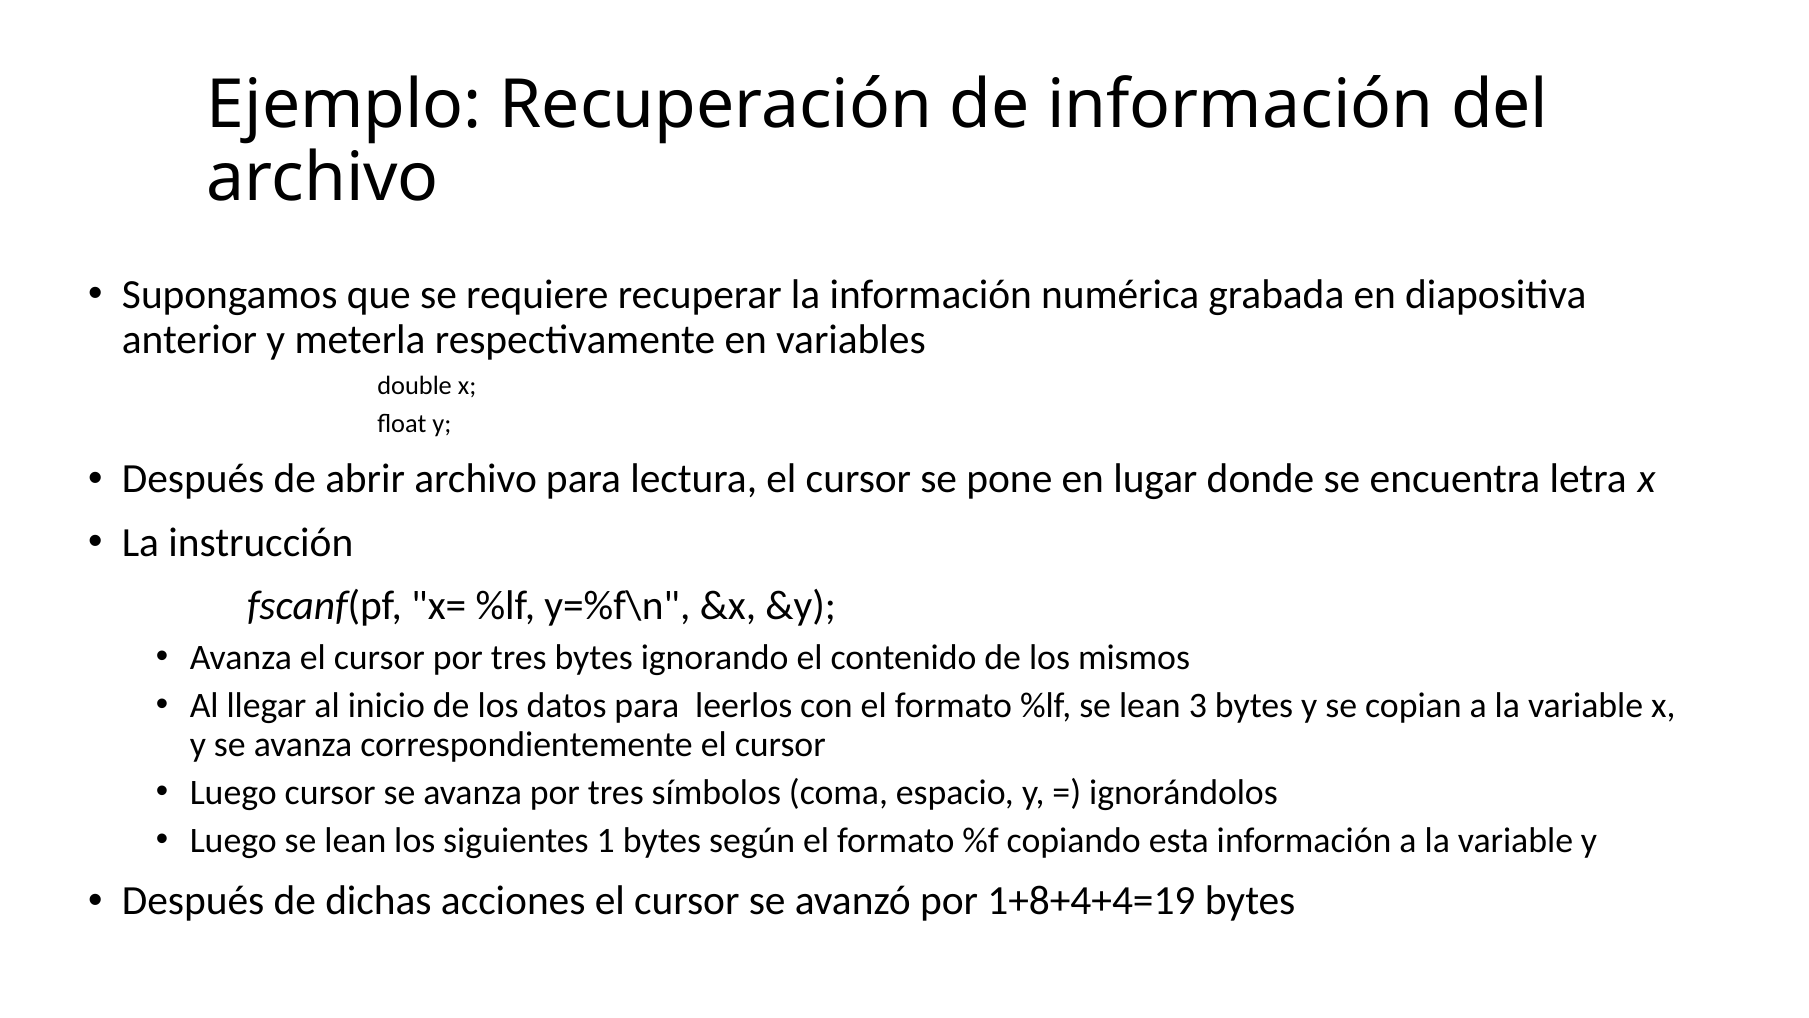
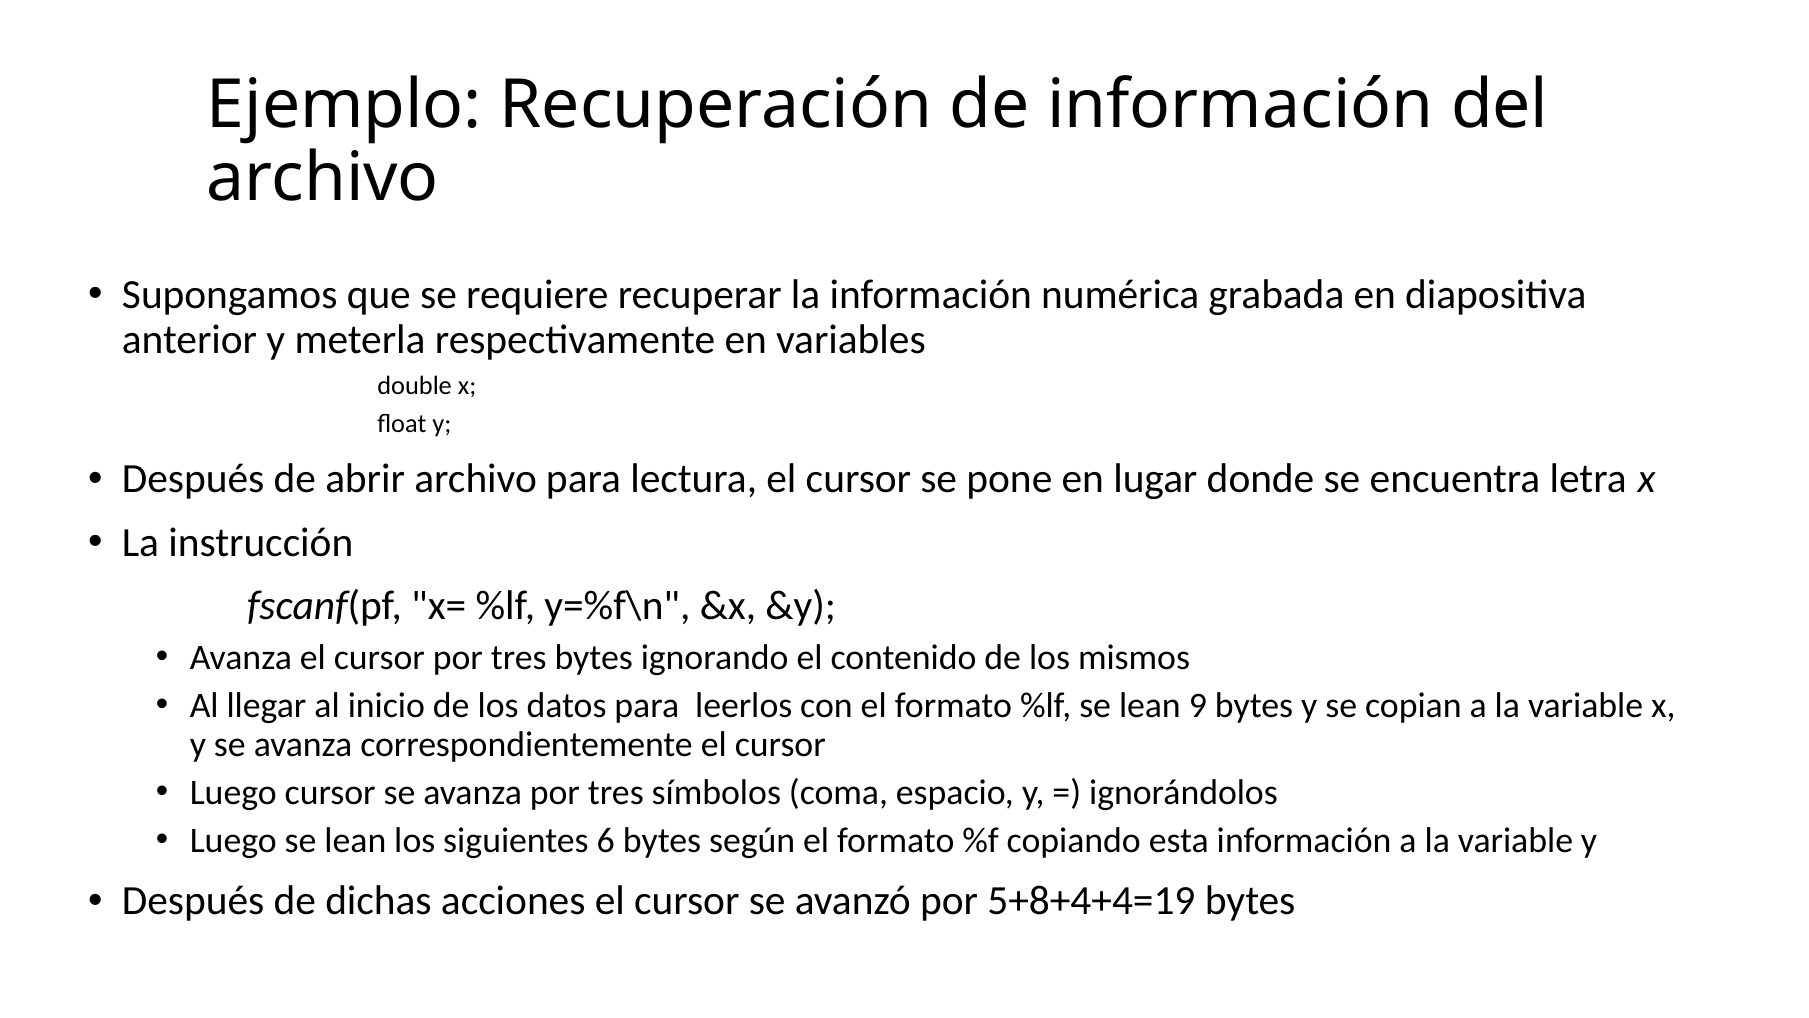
3: 3 -> 9 (1198, 705)
1: 1 -> 6 (606, 840)
1+8+4+4=19: 1+8+4+4=19 -> 5+8+4+4=19 (1091, 901)
